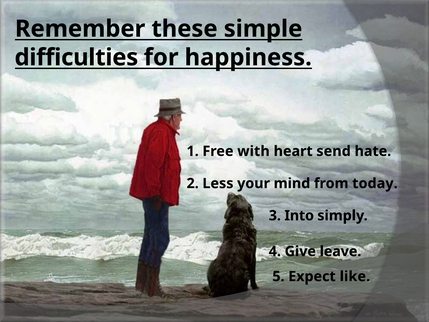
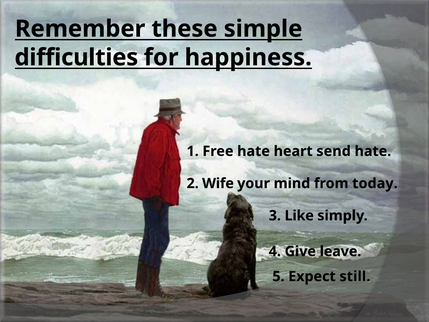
Free with: with -> hate (254, 151)
Less: Less -> Wife (218, 183)
Into: Into -> Like (299, 215)
like: like -> still (355, 276)
